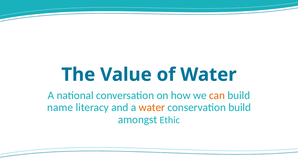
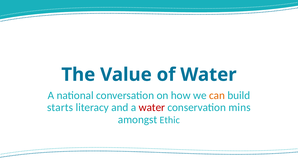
name: name -> starts (60, 107)
water colour: orange -> red (152, 107)
conservation build: build -> mins (240, 107)
